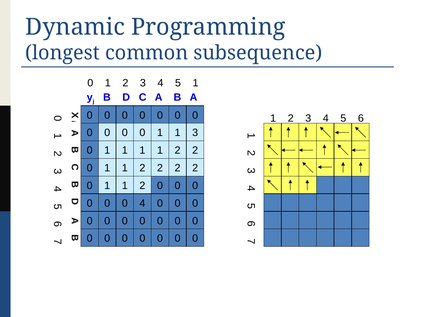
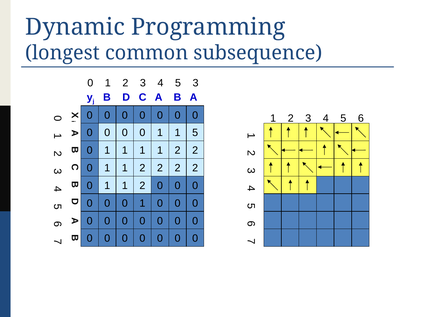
5 1: 1 -> 3 (196, 83)
1 3: 3 -> 5 (195, 133)
4: 4 -> 1 (142, 203)
